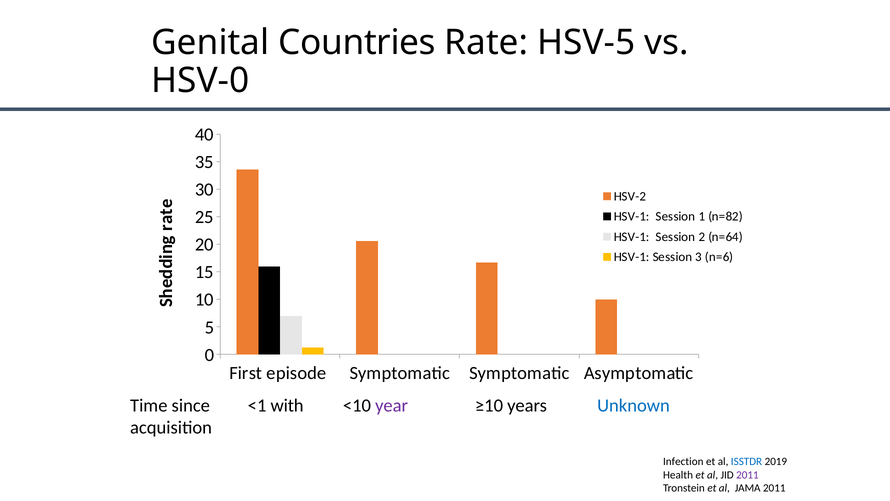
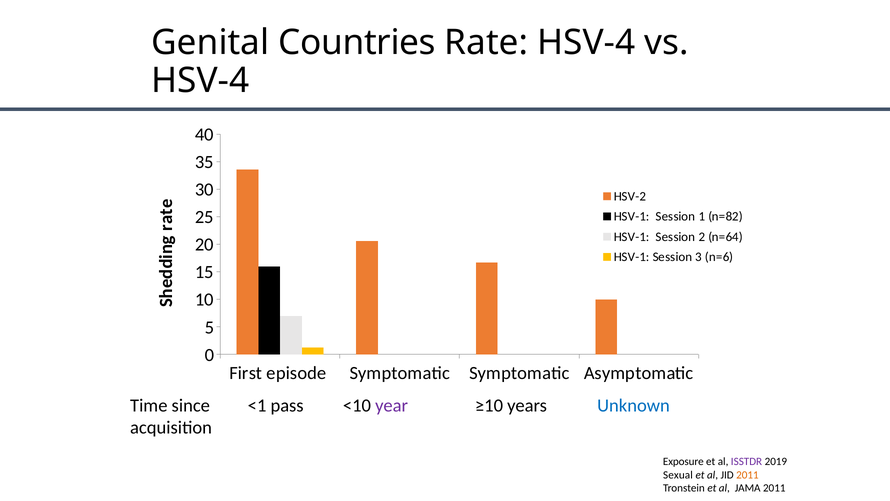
Rate HSV-5: HSV-5 -> HSV-4 (586, 43)
HSV-0: HSV-0 -> HSV-4 (200, 81)
with: with -> pass (287, 405)
Infection: Infection -> Exposure (683, 461)
ISSTDR colour: blue -> purple (746, 461)
Health: Health -> Sexual (678, 475)
2011 colour: purple -> orange (747, 475)
